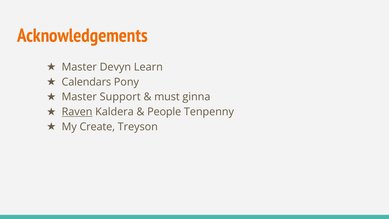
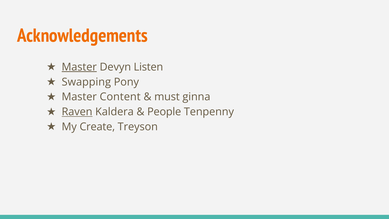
Master underline: none -> present (79, 67)
Learn: Learn -> Listen (148, 67)
Calendars: Calendars -> Swapping (86, 82)
Support: Support -> Content (120, 97)
